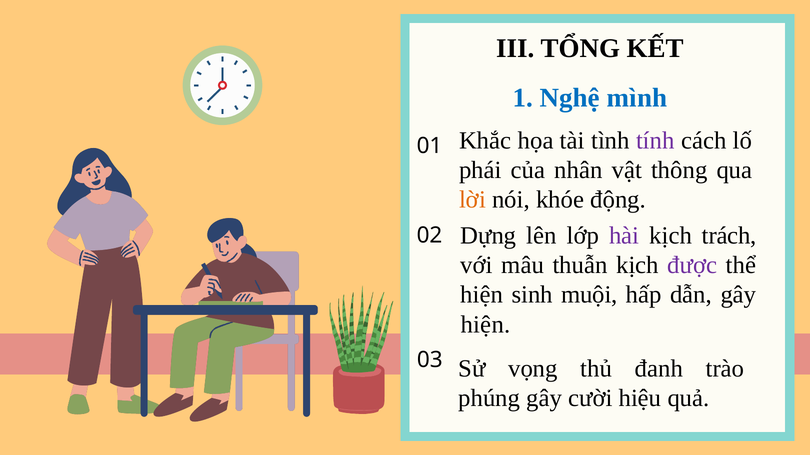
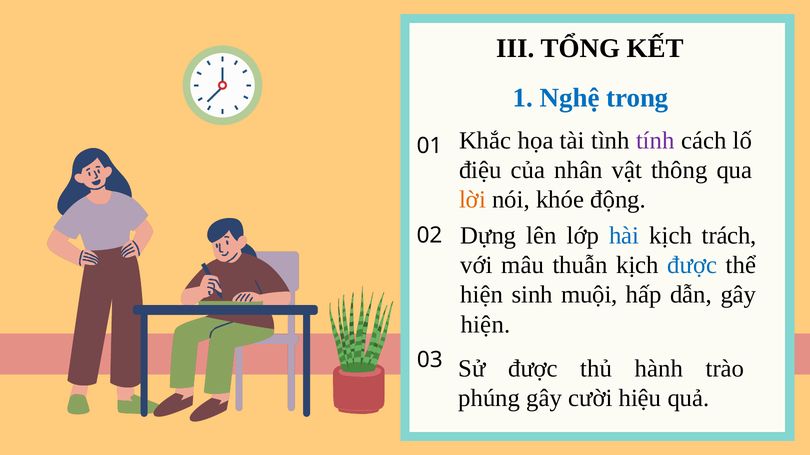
mình: mình -> trong (637, 98)
phái: phái -> điệu (480, 170)
hài colour: purple -> blue (624, 236)
được colour: purple -> blue (692, 266)
Sử vọng: vọng -> được (533, 369)
đanh: đanh -> hành (659, 369)
